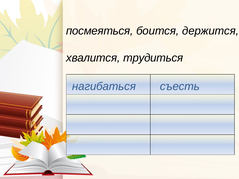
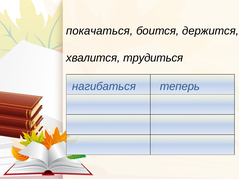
посмеяться: посмеяться -> покачаться (100, 31)
съесть: съесть -> теперь (180, 86)
